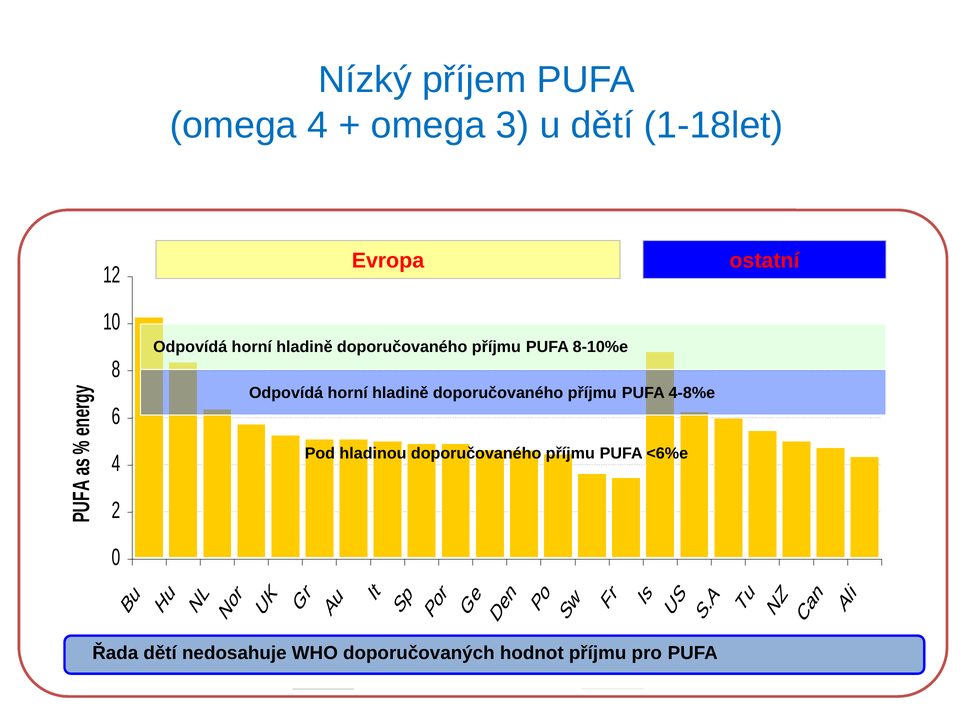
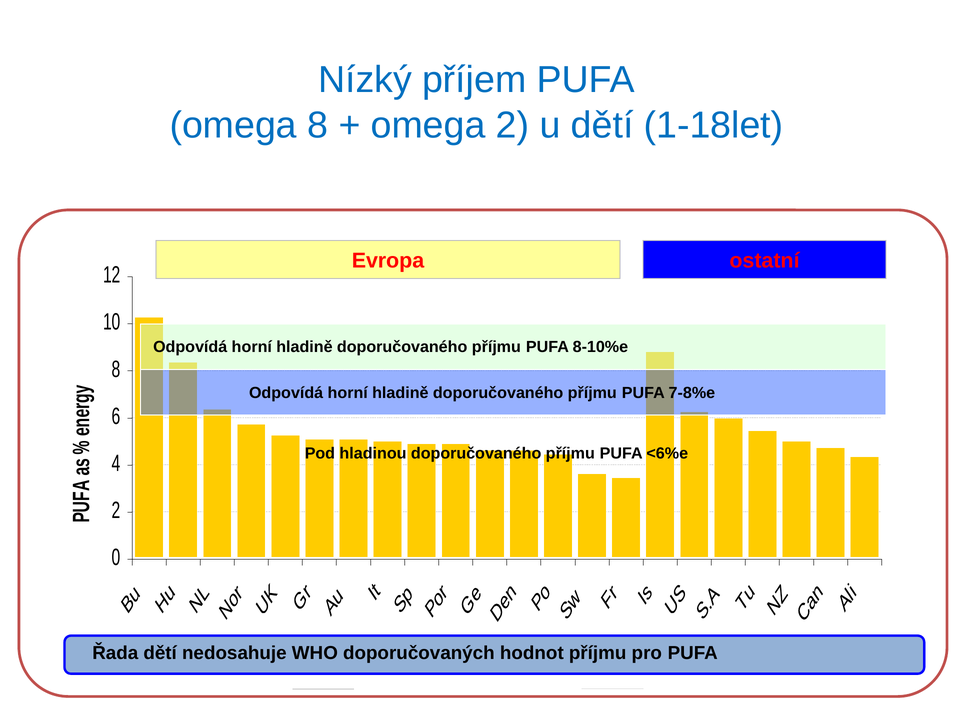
omega 4: 4 -> 8 (318, 125)
omega 3: 3 -> 2 (513, 125)
4-8%e: 4-8%e -> 7-8%e (692, 393)
